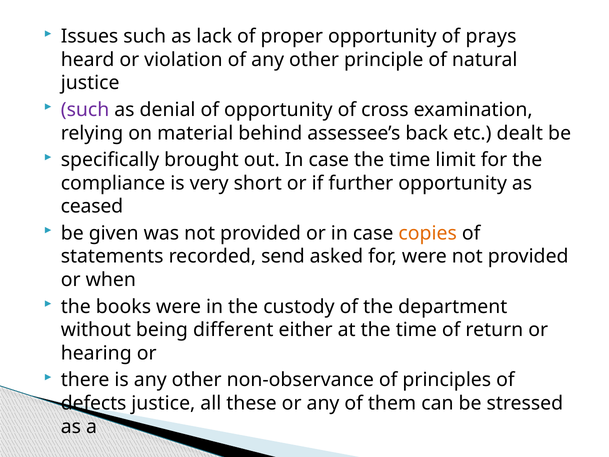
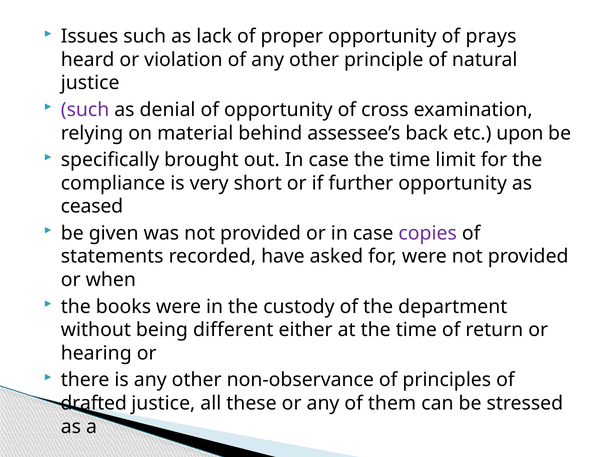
dealt: dealt -> upon (520, 133)
copies colour: orange -> purple (428, 233)
send: send -> have (283, 256)
defects: defects -> drafted (94, 403)
